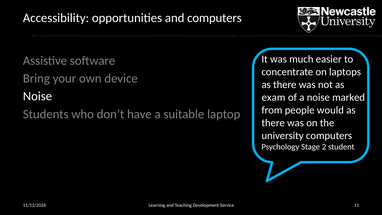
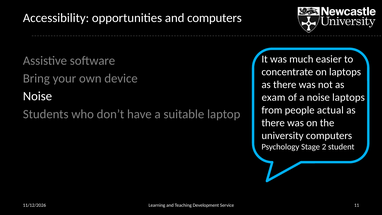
noise marked: marked -> laptops (349, 97)
would: would -> actual (330, 110)
